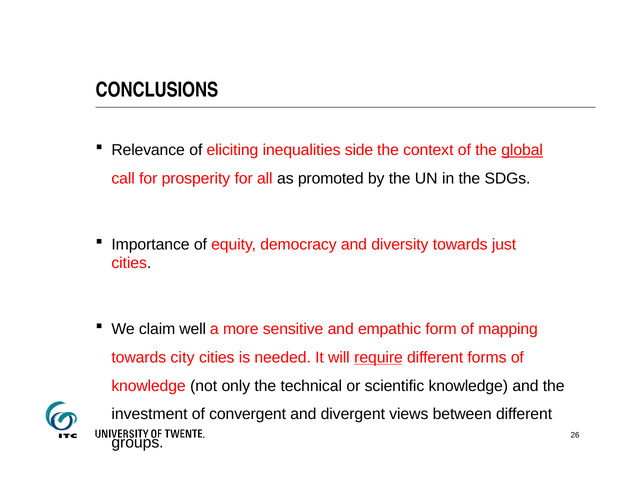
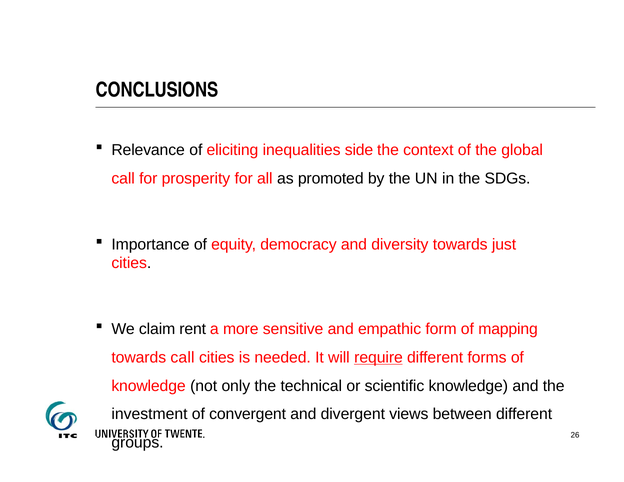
global underline: present -> none (522, 150)
well: well -> rent (193, 329)
towards city: city -> call (183, 358)
